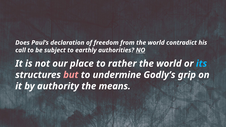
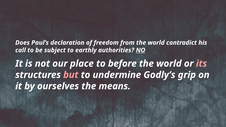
rather: rather -> before (122, 64)
its colour: light blue -> pink (201, 64)
authority: authority -> ourselves (58, 86)
